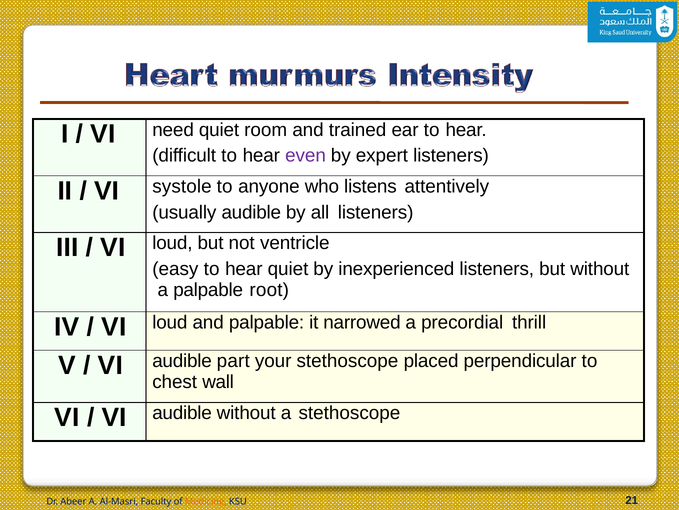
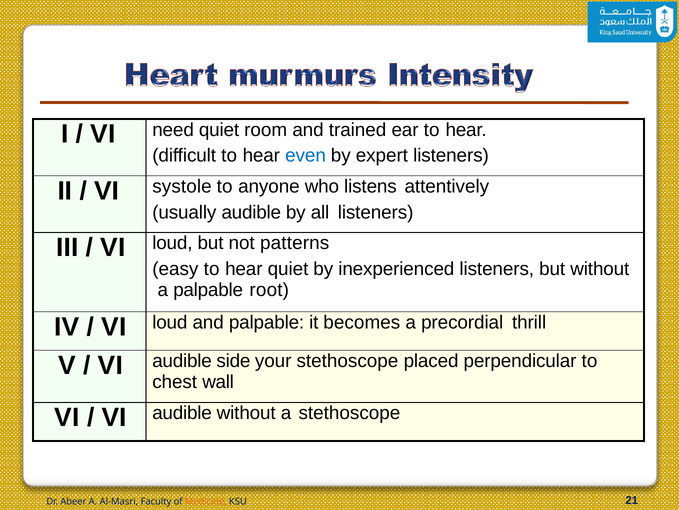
even colour: purple -> blue (306, 156)
ventricle: ventricle -> patterns (295, 243)
narrowed: narrowed -> becomes (362, 322)
part: part -> side (233, 361)
